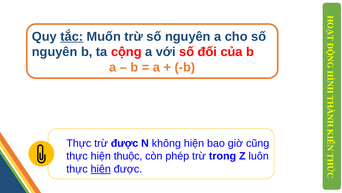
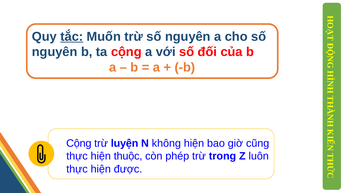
Thực: Thực -> Cộng (79, 143)
trừ được: được -> luyện (125, 143)
hiện underline: present -> none (101, 168)
